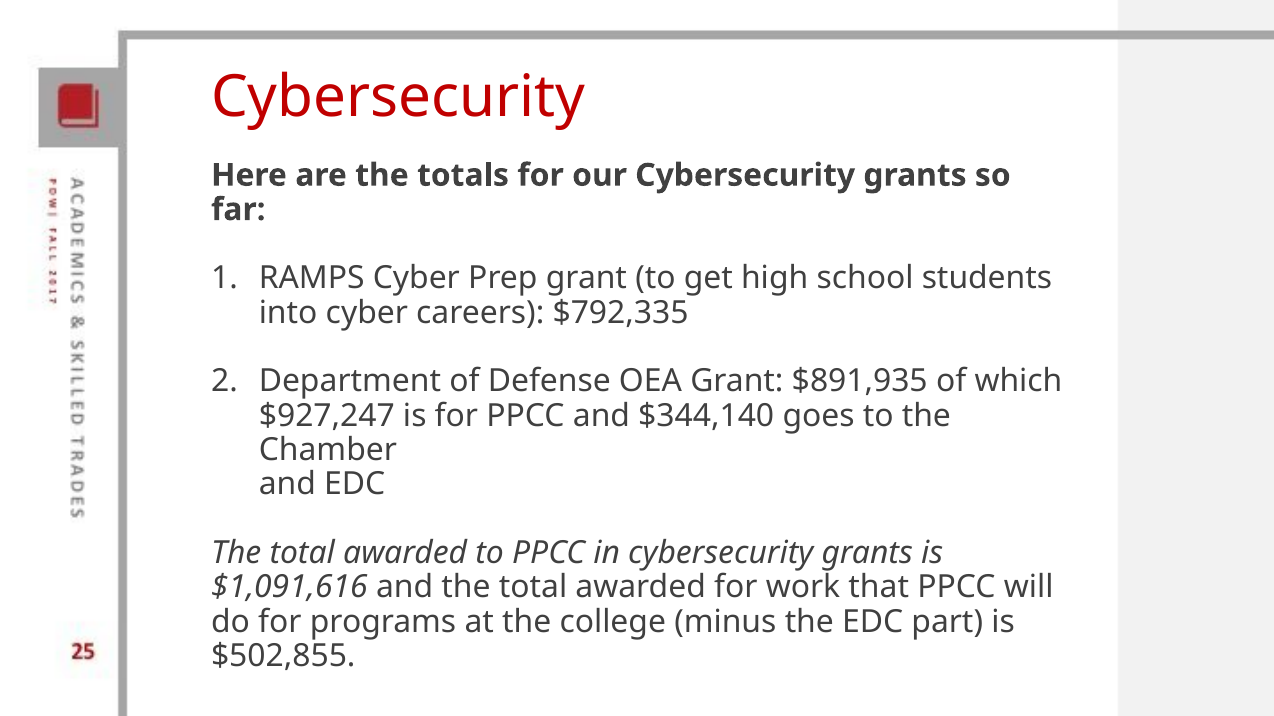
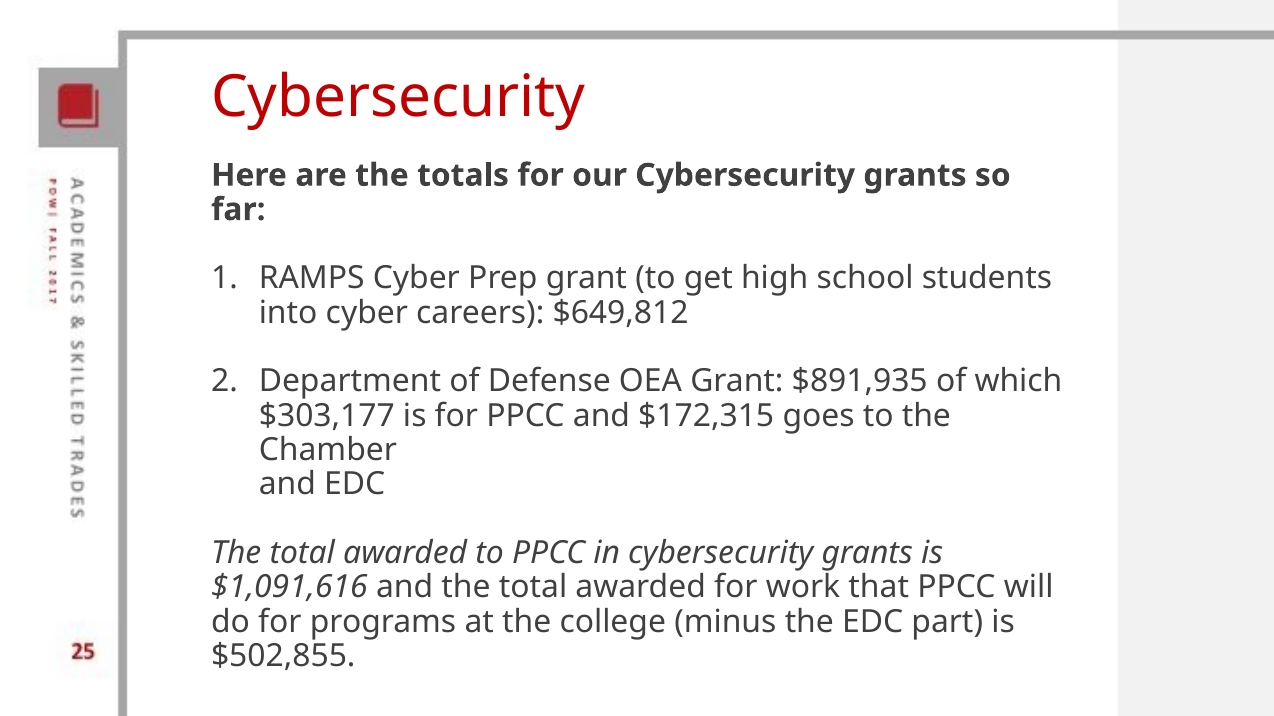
$792,335: $792,335 -> $649,812 (621, 313)
$927,247: $927,247 -> $303,177 (327, 416)
$344,140: $344,140 -> $172,315 (706, 416)
